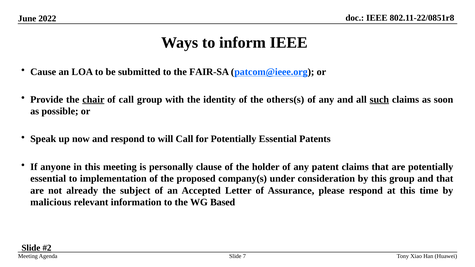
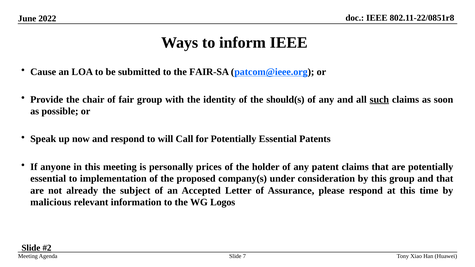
chair underline: present -> none (93, 100)
of call: call -> fair (126, 100)
others(s: others(s -> should(s (285, 100)
clause: clause -> prices (209, 167)
Based: Based -> Logos (223, 202)
